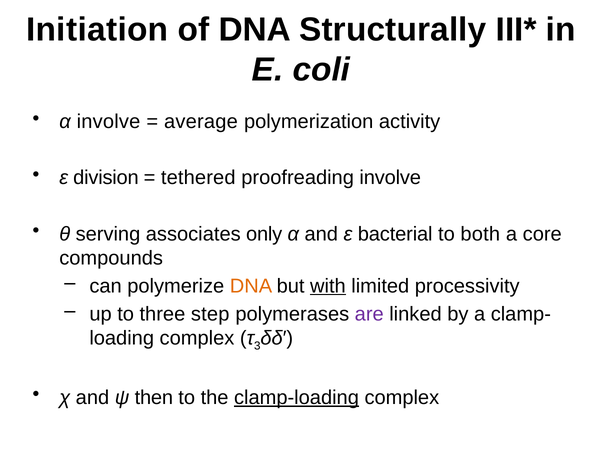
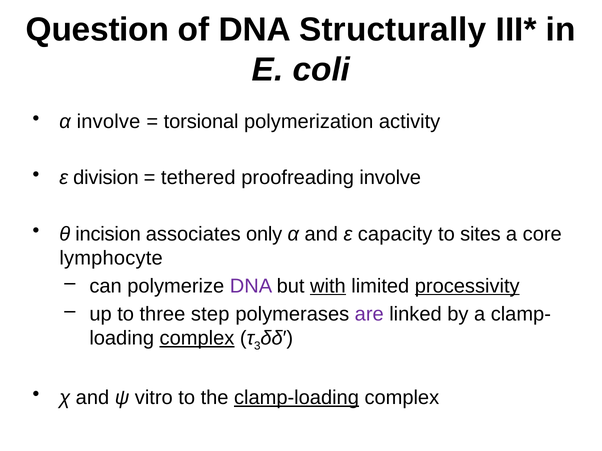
Initiation: Initiation -> Question (97, 30)
average: average -> torsional (201, 122)
serving: serving -> incision (108, 234)
bacterial: bacterial -> capacity (395, 234)
both: both -> sites (480, 234)
compounds: compounds -> lymphocyte (111, 258)
DNA colour: orange -> purple (251, 286)
processivity underline: none -> present (467, 286)
complex underline: none -> present (197, 338)
then: then -> vitro (154, 398)
